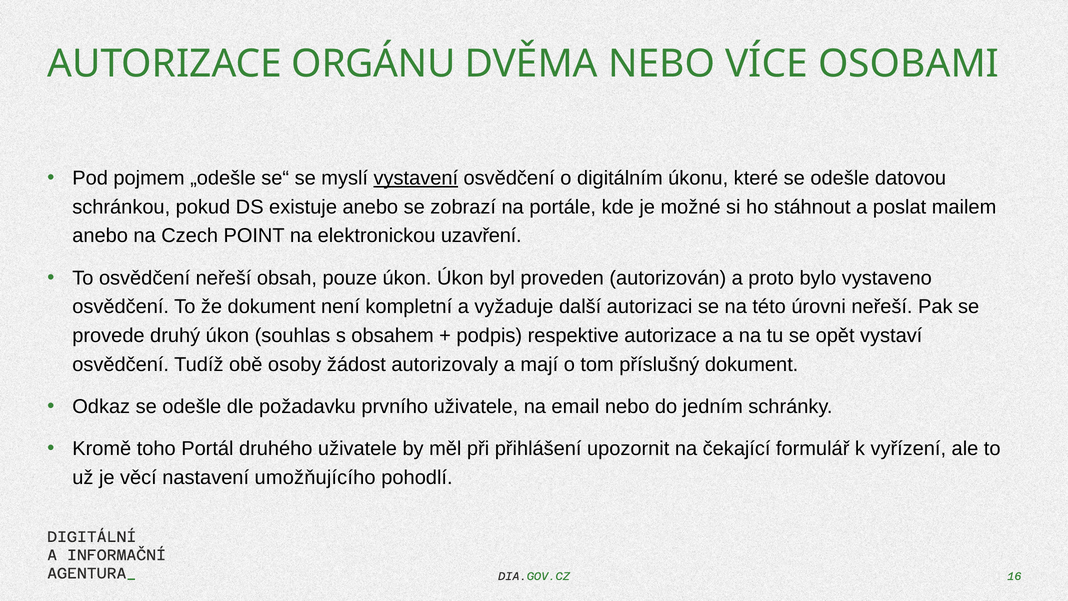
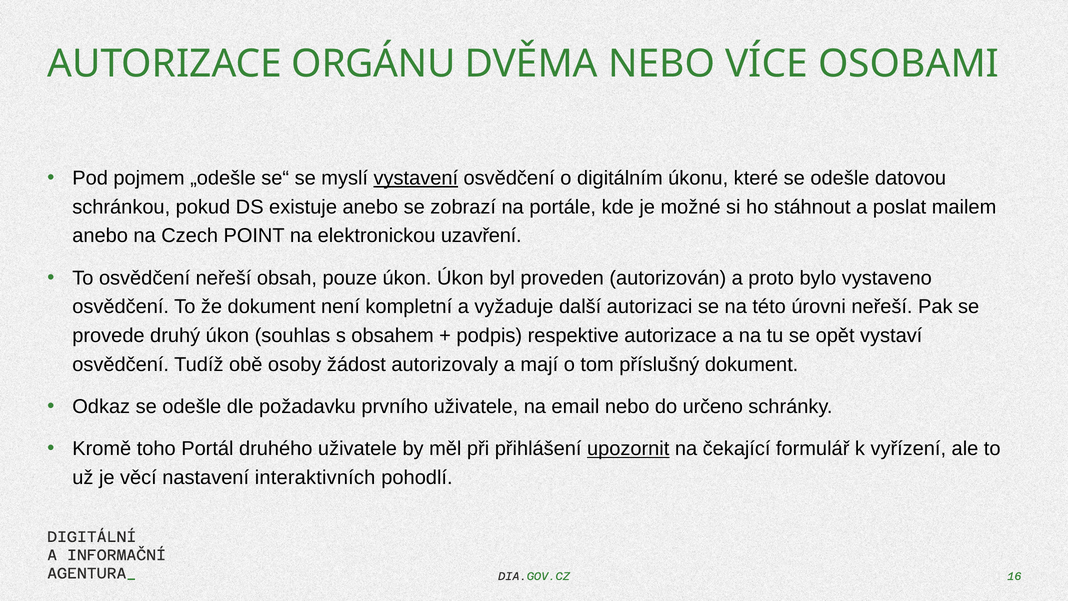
jedním: jedním -> určeno (713, 407)
upozornit underline: none -> present (628, 449)
umožňujícího: umožňujícího -> interaktivních (315, 478)
